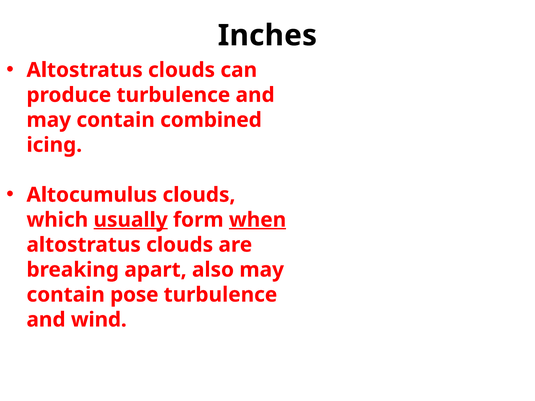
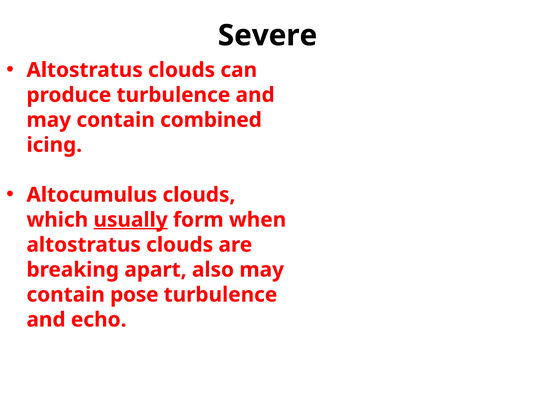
Inches: Inches -> Severe (268, 35)
when underline: present -> none (258, 220)
wind: wind -> echo (99, 320)
